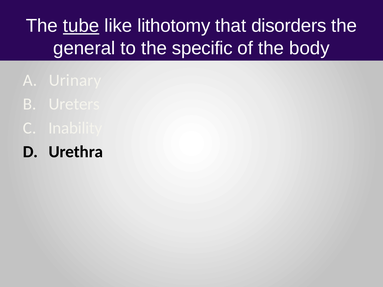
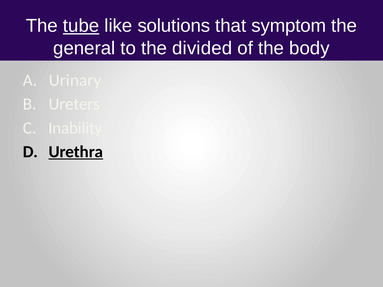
lithotomy: lithotomy -> solutions (174, 26)
disorders: disorders -> symptom (289, 26)
specific: specific -> divided (202, 48)
Urethra underline: none -> present (76, 152)
